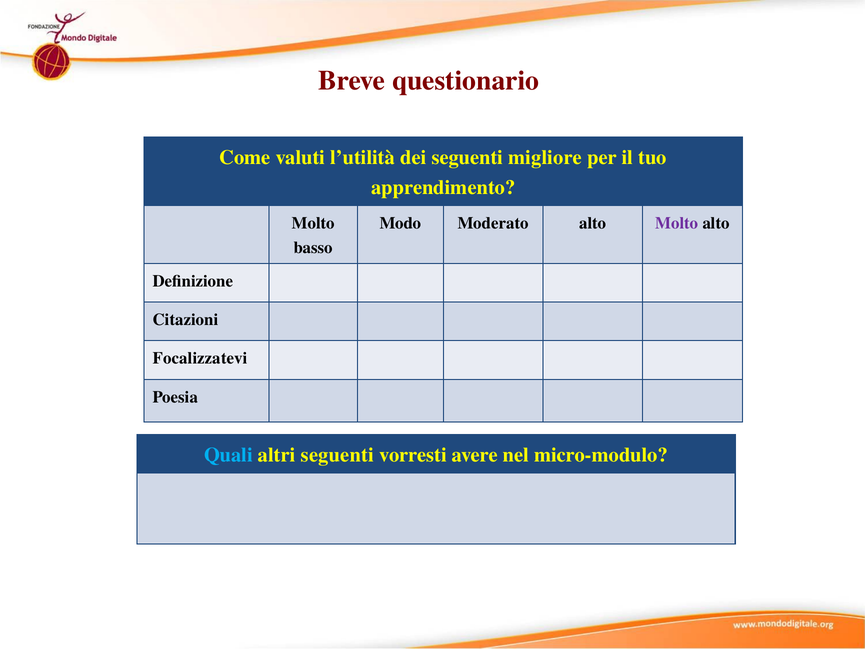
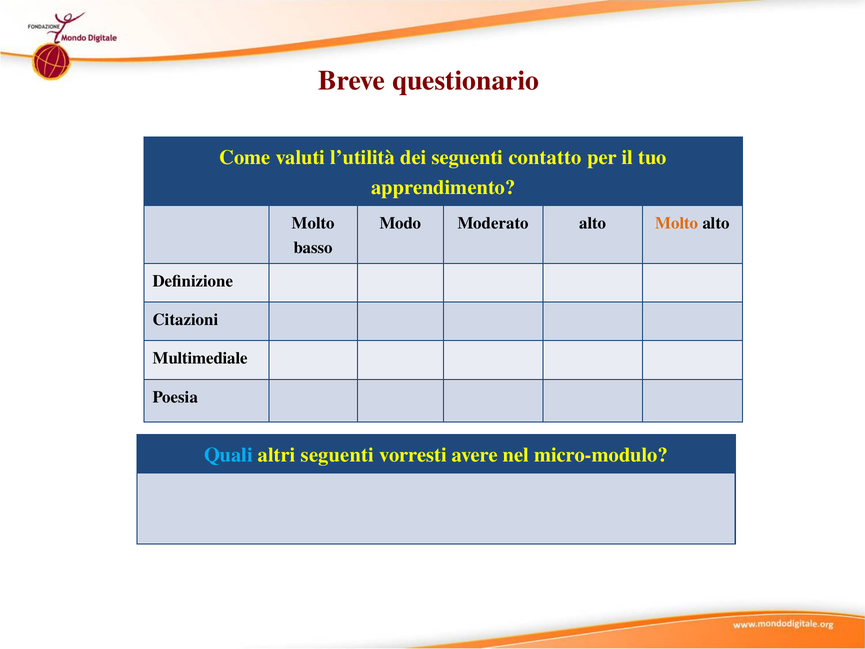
migliore: migliore -> contatto (545, 157)
Molto colour: purple -> orange (677, 223)
Focalizzatevi: Focalizzatevi -> Multimediale (200, 358)
